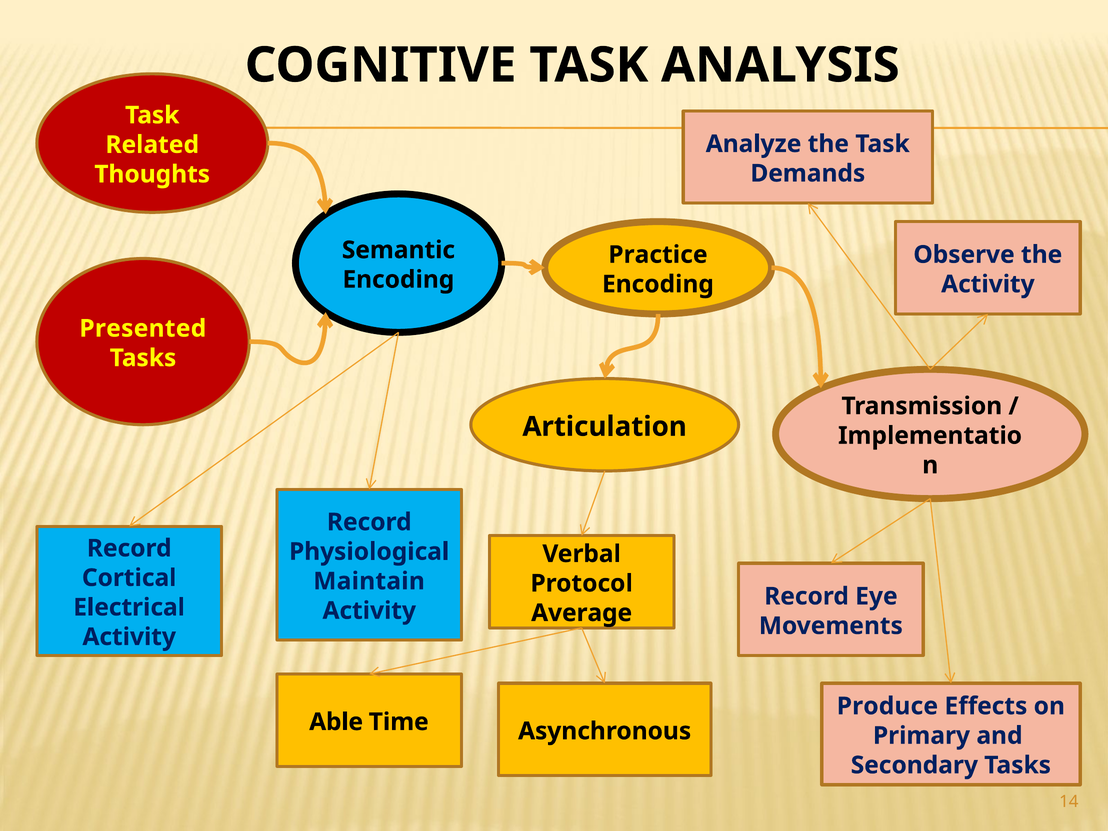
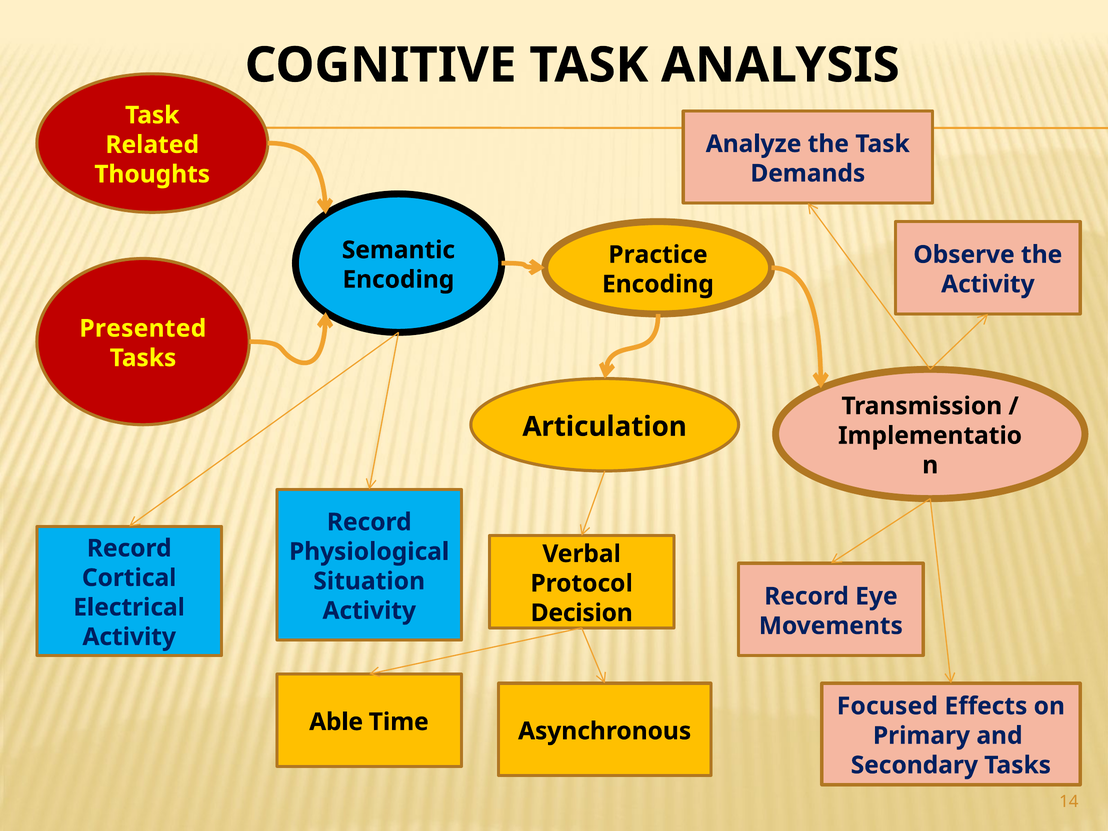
Maintain: Maintain -> Situation (369, 581)
Average: Average -> Decision (582, 613)
Produce: Produce -> Focused (887, 706)
